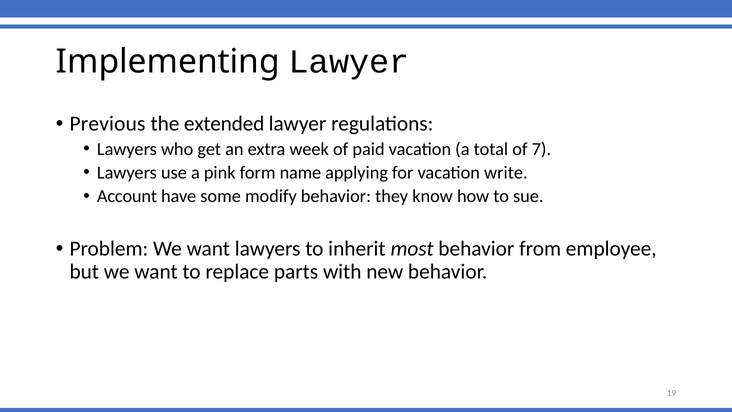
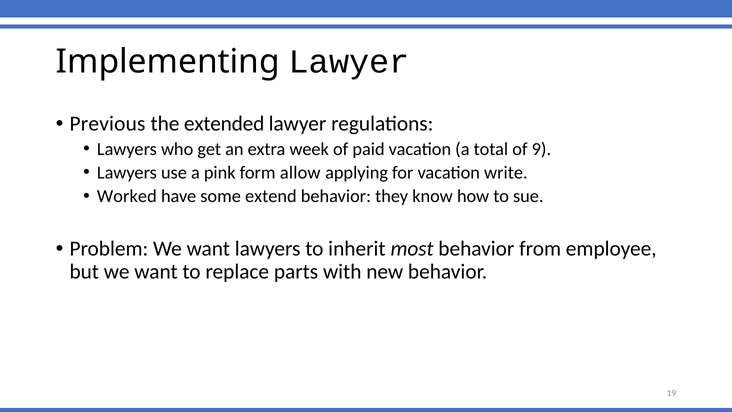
7: 7 -> 9 (541, 149)
name: name -> allow (300, 173)
Account: Account -> Worked (127, 196)
modify: modify -> extend (271, 196)
